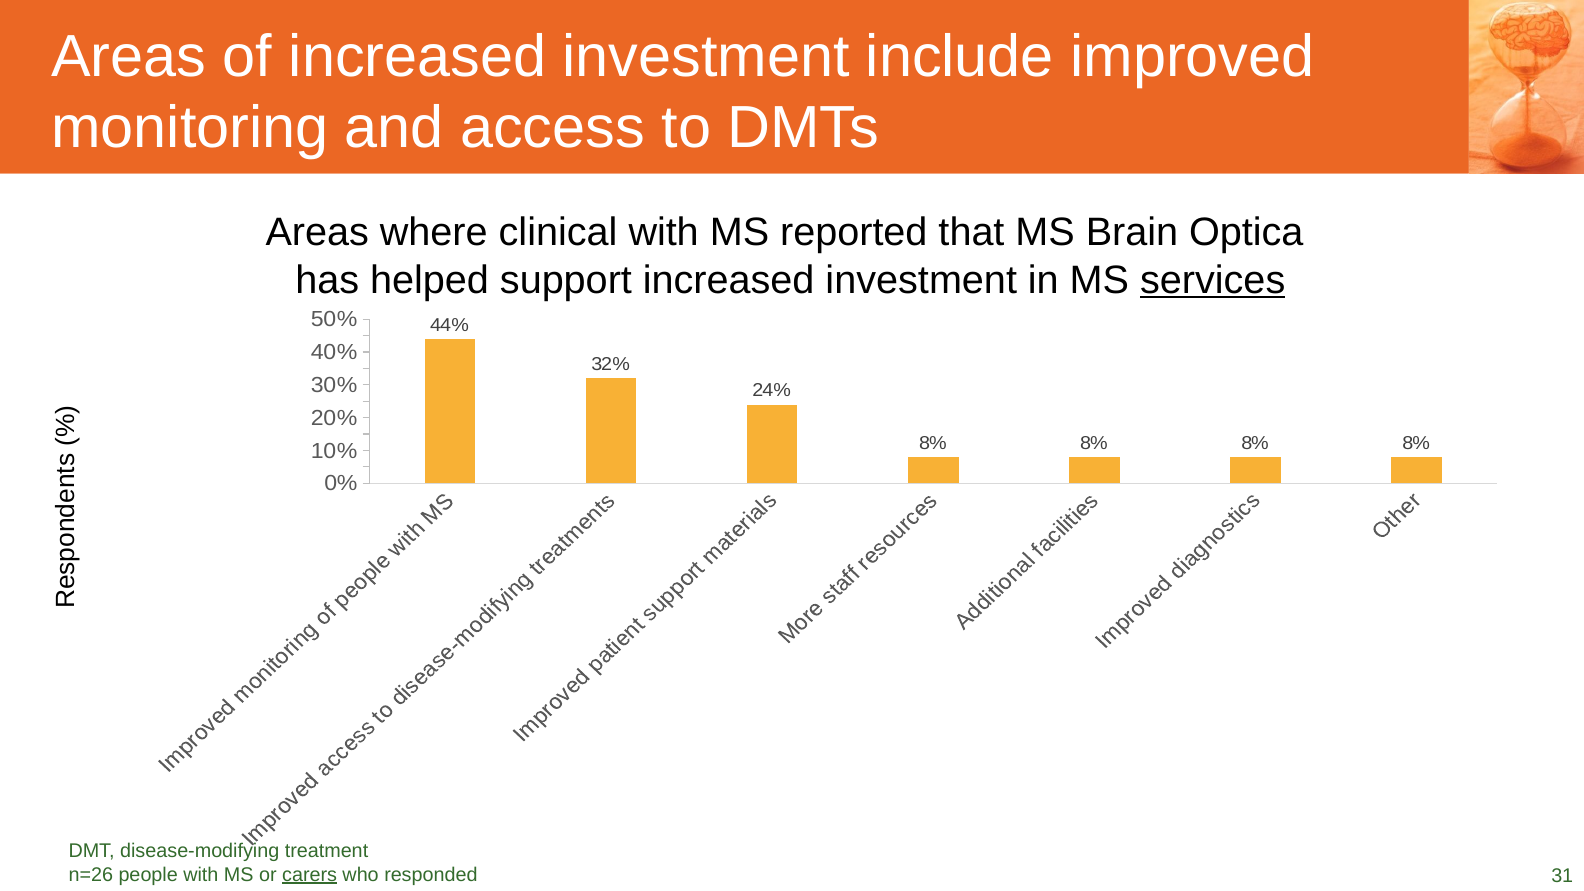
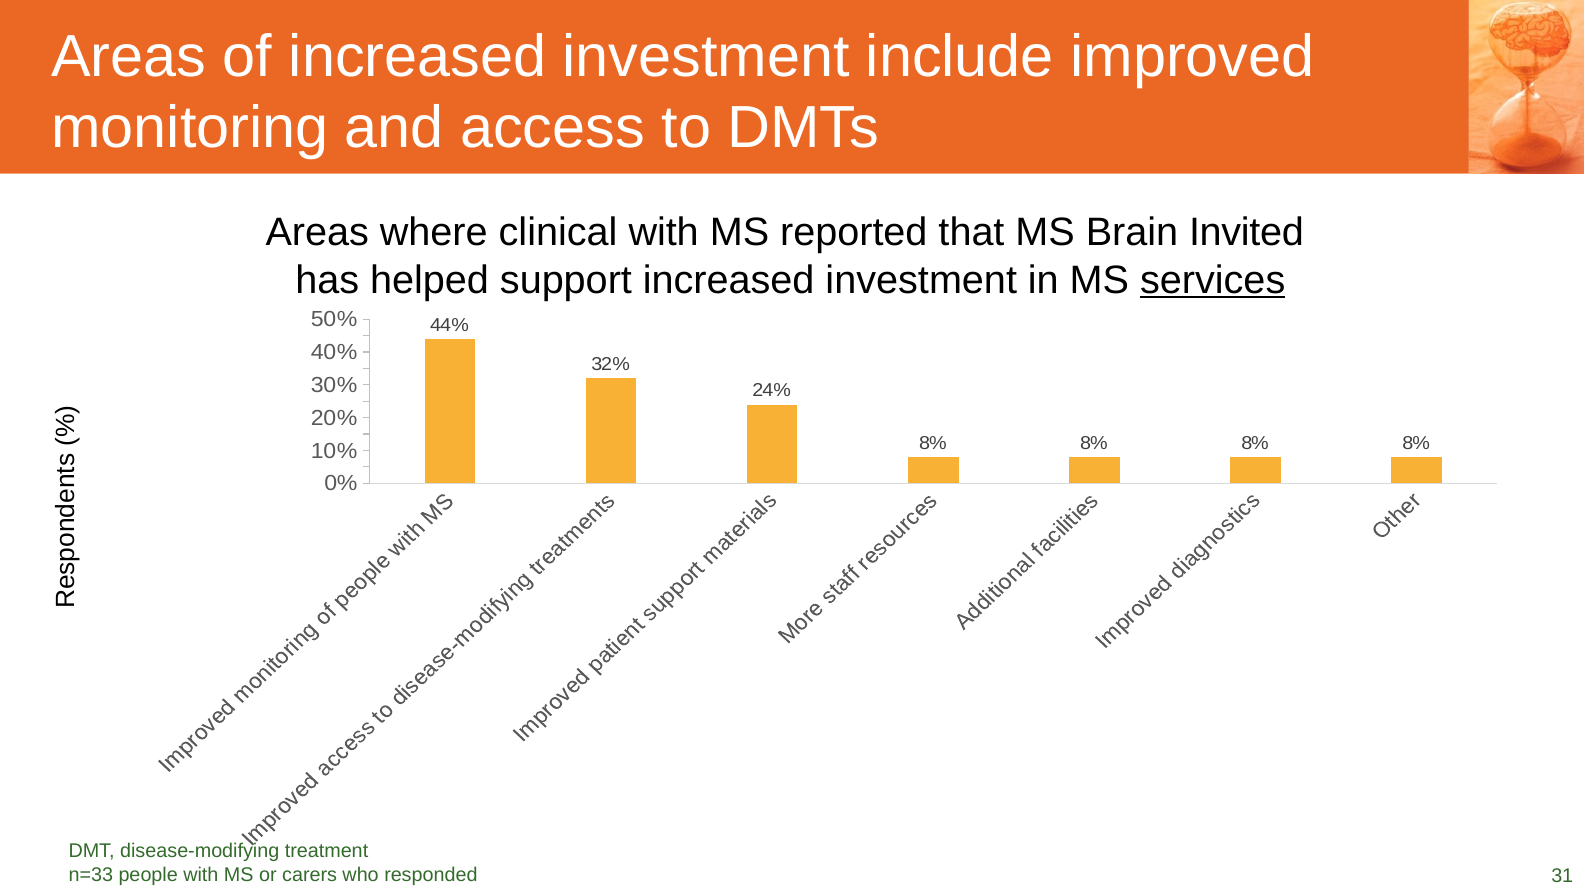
Optica: Optica -> Invited (1246, 232)
n=26: n=26 -> n=33 (91, 874)
carers underline: present -> none (310, 874)
